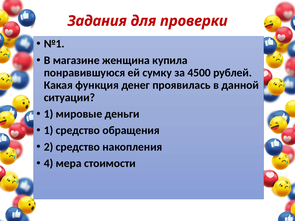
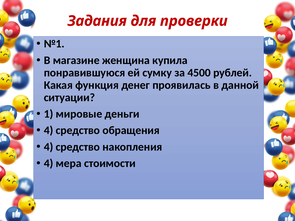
1: 1 -> 4 (49, 131)
2: 2 -> 4 (49, 147)
